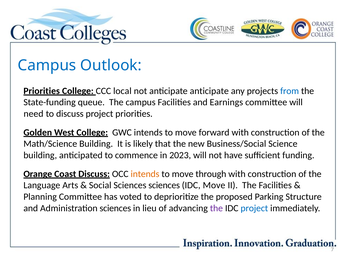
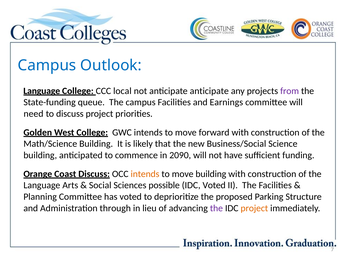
Priorities: Priorities -> Language (42, 91)
from colour: blue -> purple (290, 91)
2023: 2023 -> 2090 (180, 155)
move through: through -> building (211, 174)
Sciences sciences: sciences -> possible (164, 186)
IDC Move: Move -> Voted (214, 186)
Administration sciences: sciences -> through (115, 208)
project colour: blue -> orange (254, 208)
